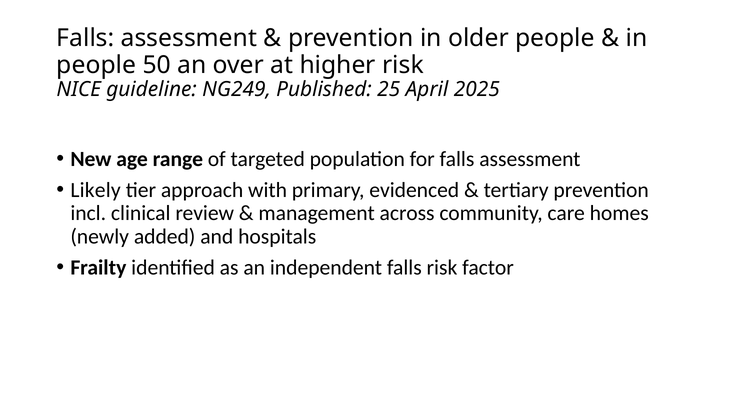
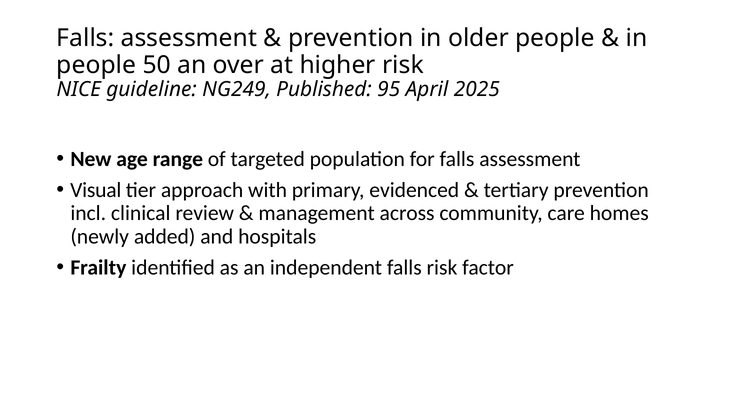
25: 25 -> 95 (389, 89)
Likely: Likely -> Visual (96, 190)
